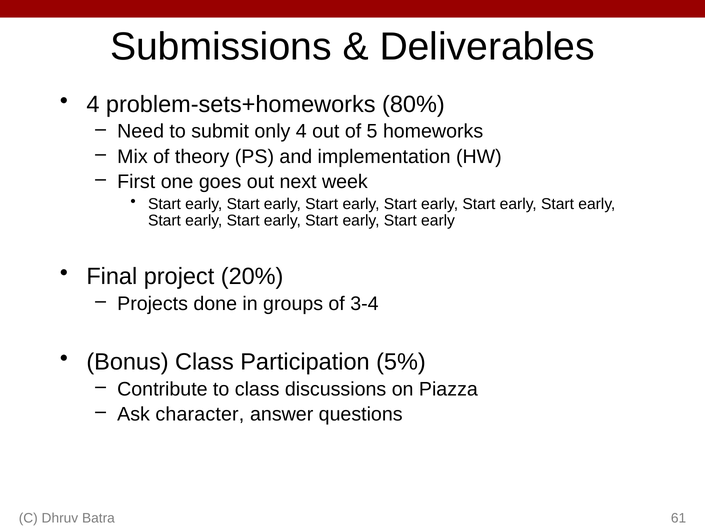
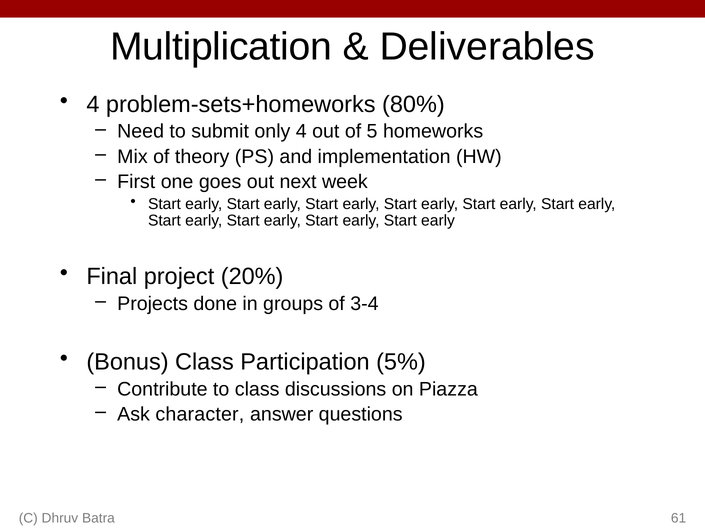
Submissions: Submissions -> Multiplication (221, 47)
